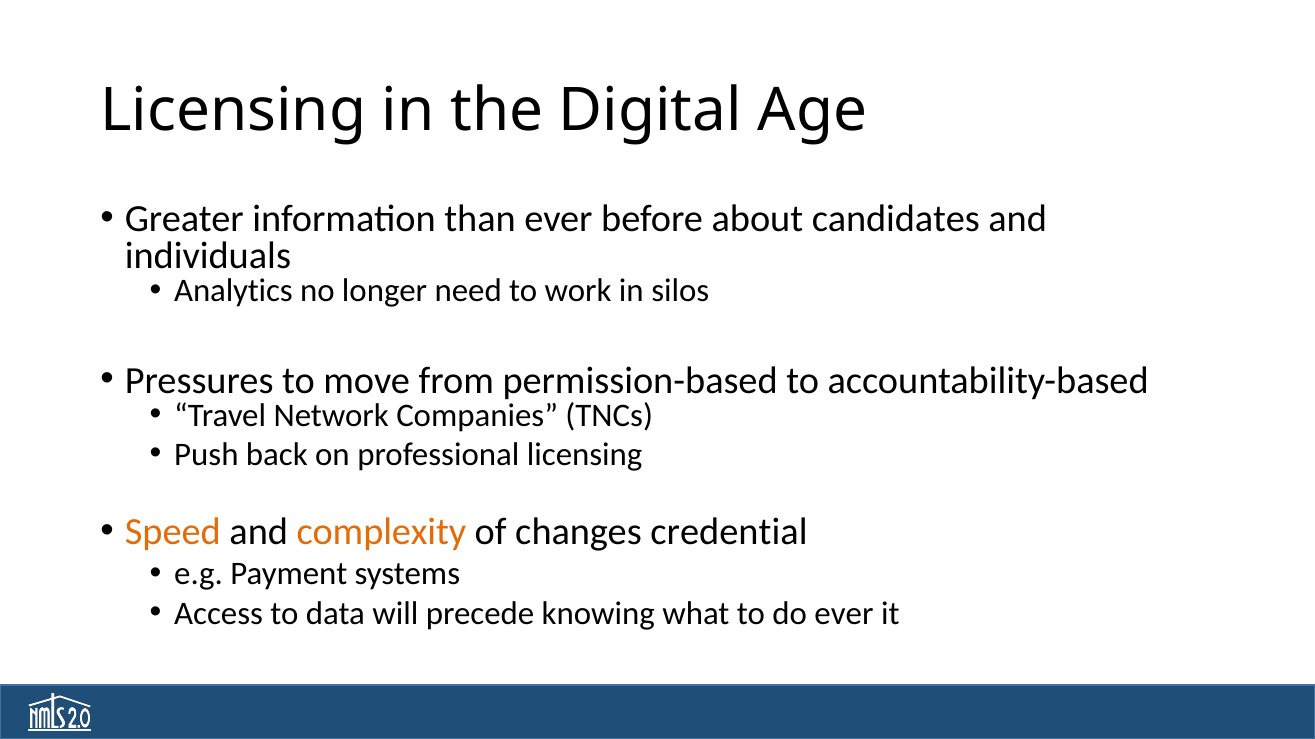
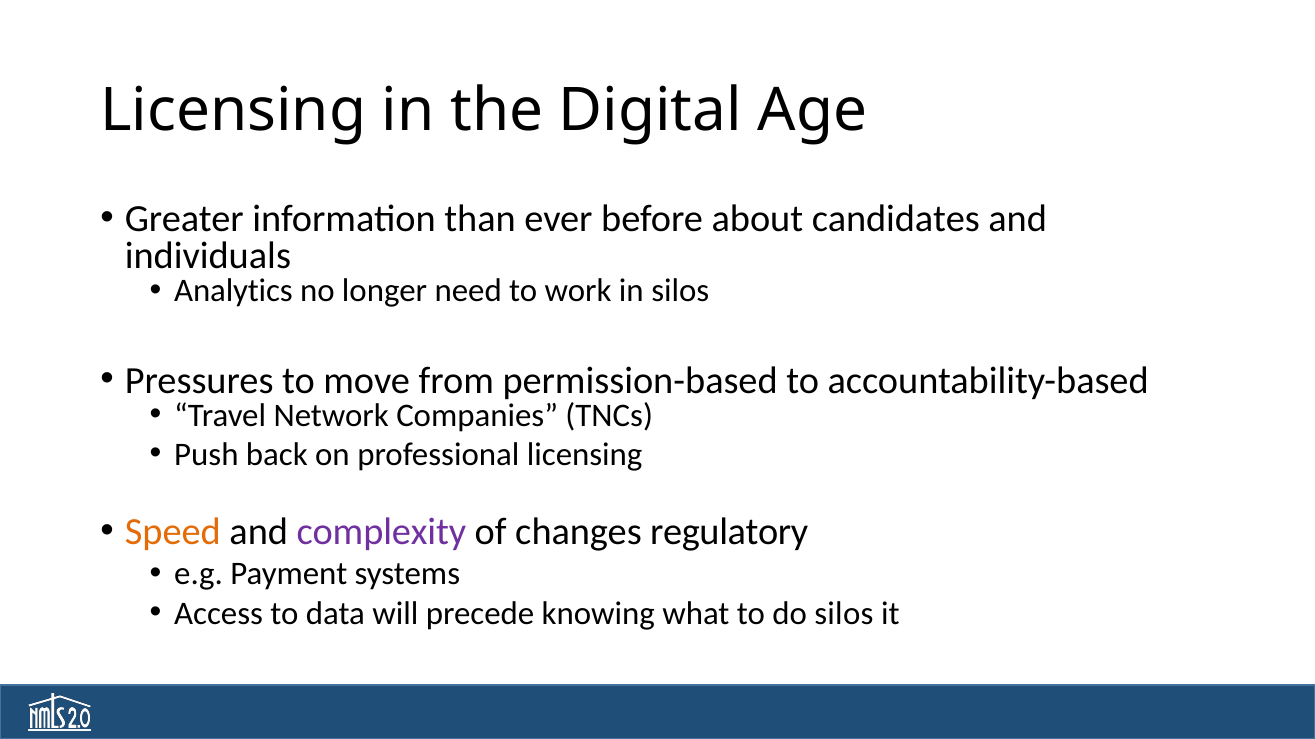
complexity colour: orange -> purple (381, 532)
credential: credential -> regulatory (729, 532)
do ever: ever -> silos (844, 614)
